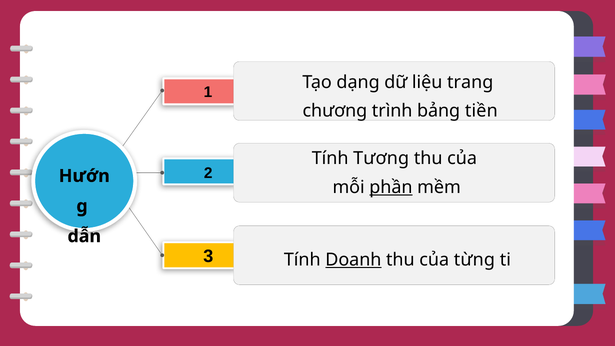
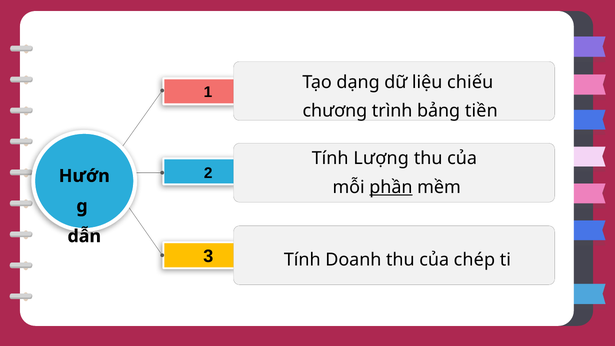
trang: trang -> chiếu (470, 82)
Tương: Tương -> Lượng (381, 158)
Doanh underline: present -> none (353, 260)
từng: từng -> chép (474, 260)
